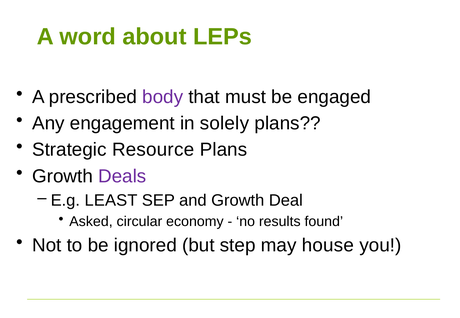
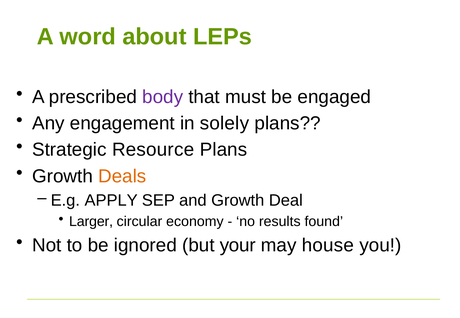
Deals colour: purple -> orange (122, 176)
LEAST: LEAST -> APPLY (111, 201)
Asked: Asked -> Larger (91, 222)
step: step -> your (238, 246)
